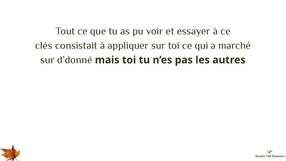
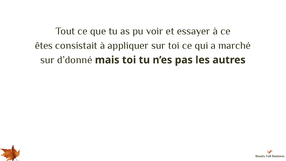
clés: clés -> êtes (44, 45)
